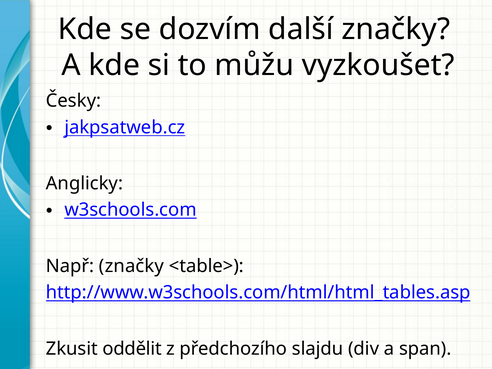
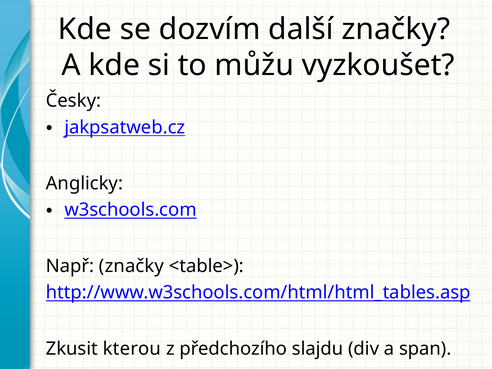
oddělit: oddělit -> kterou (132, 349)
